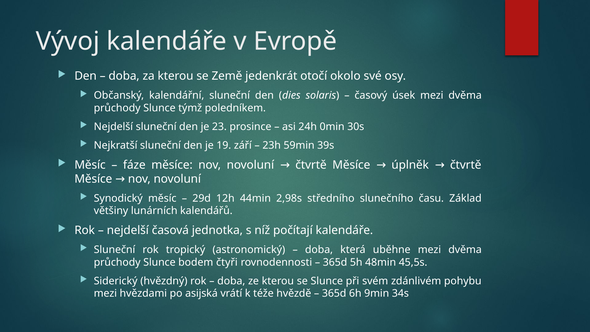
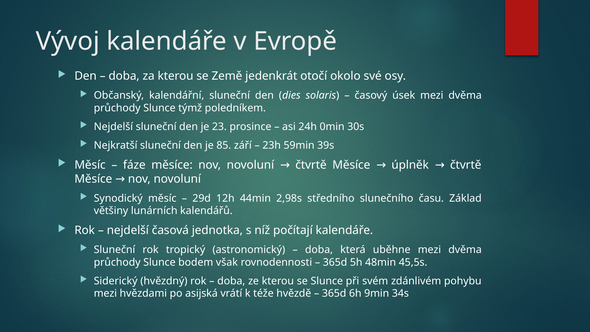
19: 19 -> 85 (224, 145)
čtyři: čtyři -> však (227, 262)
